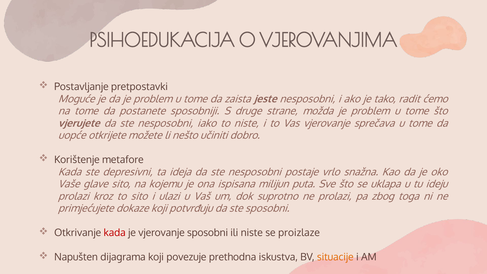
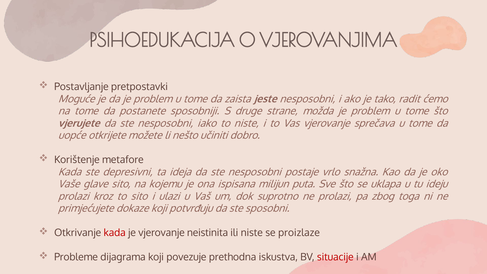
vjerovanje sposobni: sposobni -> neistinita (208, 233)
Napušten: Napušten -> Probleme (76, 257)
situacije colour: orange -> red (335, 257)
